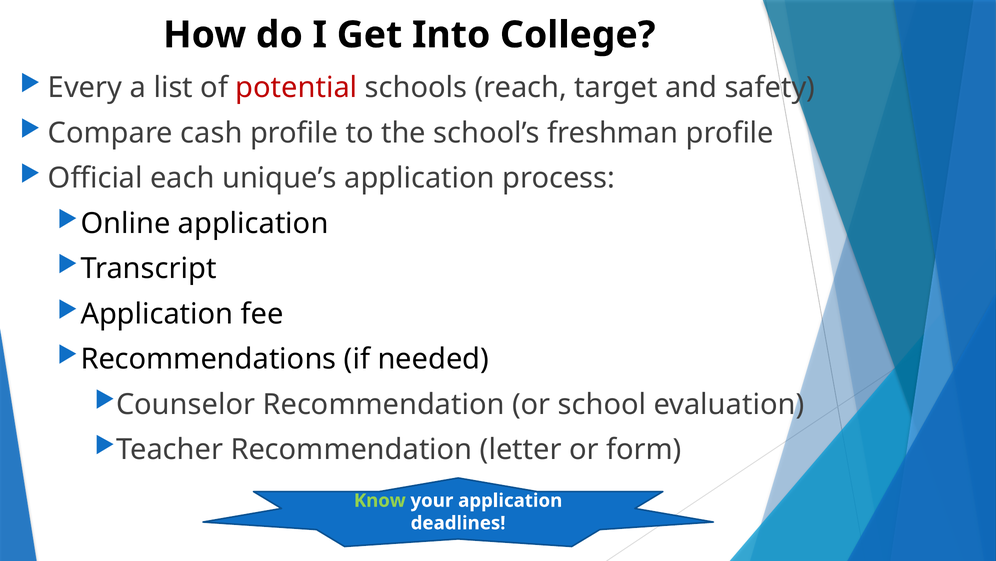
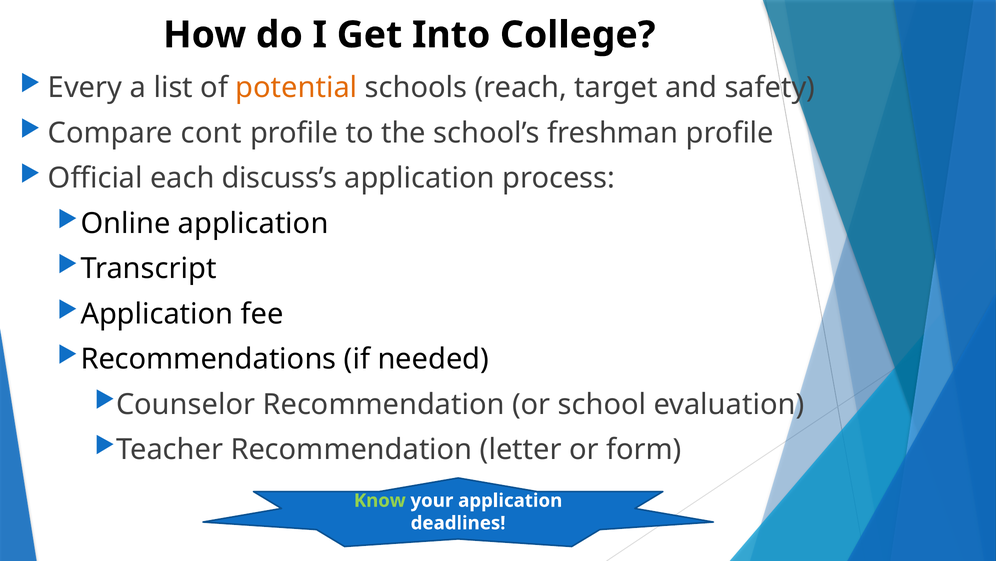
potential colour: red -> orange (296, 88)
cash: cash -> cont (211, 133)
unique’s: unique’s -> discuss’s (280, 178)
